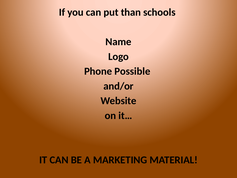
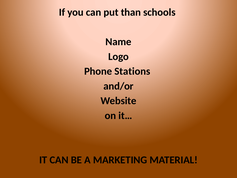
Possible: Possible -> Stations (132, 71)
